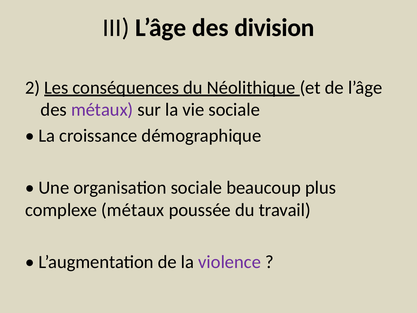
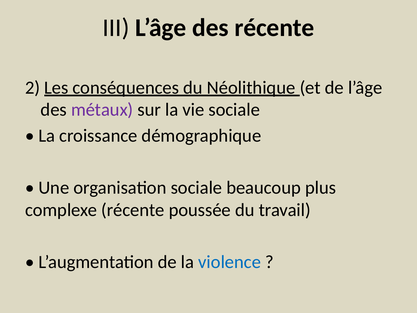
des division: division -> récente (274, 28)
complexe métaux: métaux -> récente (133, 210)
violence colour: purple -> blue (230, 262)
